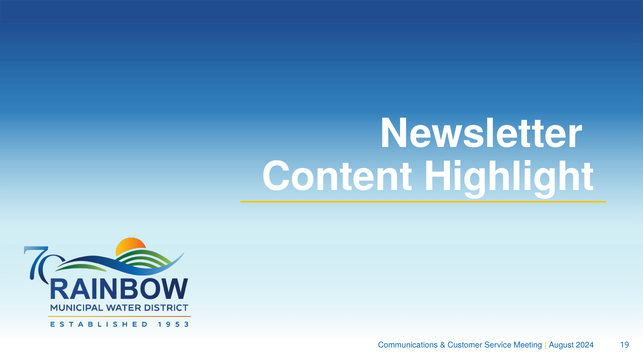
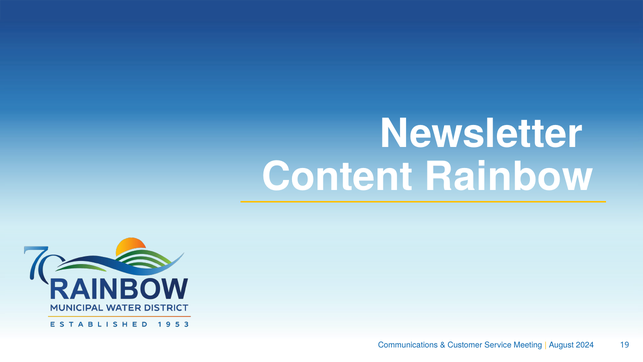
Highlight: Highlight -> Rainbow (509, 177)
